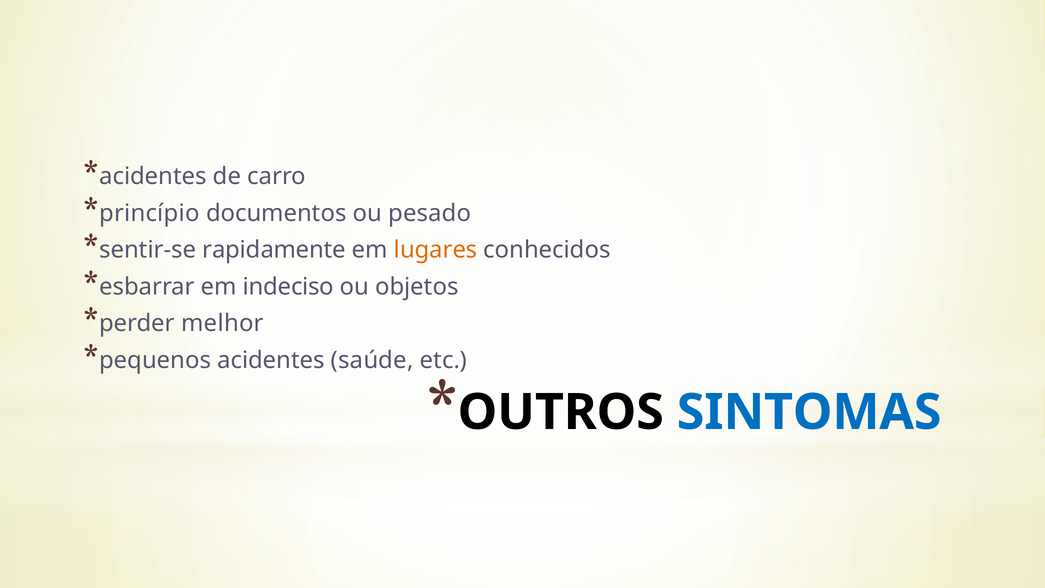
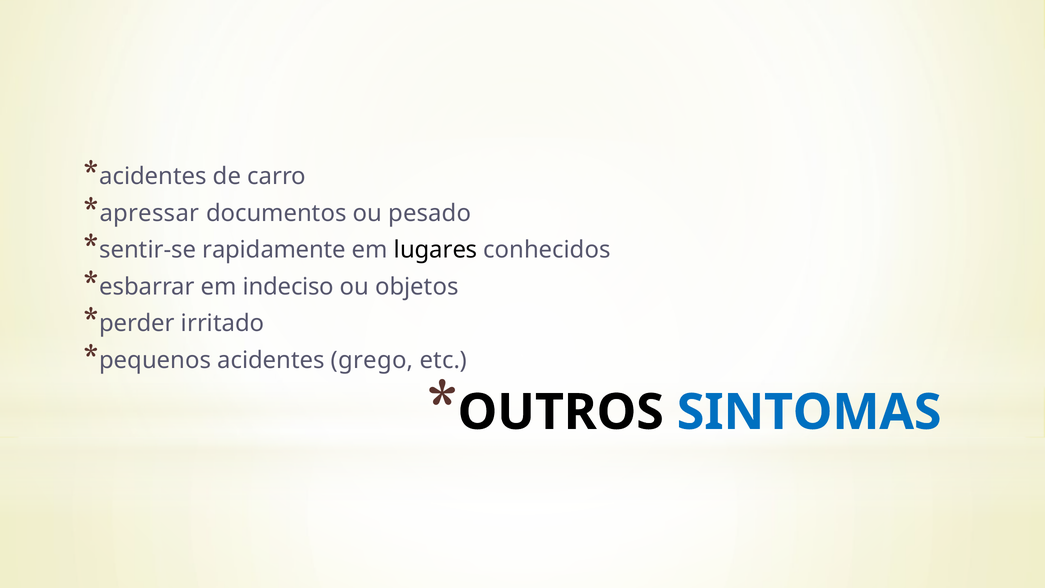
princípio: princípio -> apressar (149, 213)
lugares colour: orange -> black (436, 250)
melhor: melhor -> irritado (223, 323)
saúde: saúde -> grego (372, 360)
